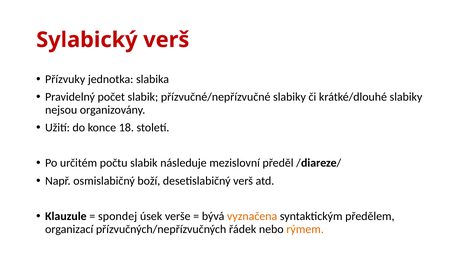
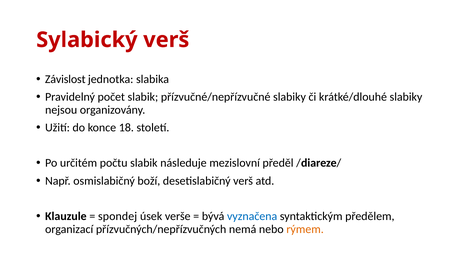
Přízvuky: Přízvuky -> Závislost (65, 79)
vyznačena colour: orange -> blue (252, 216)
řádek: řádek -> nemá (243, 229)
